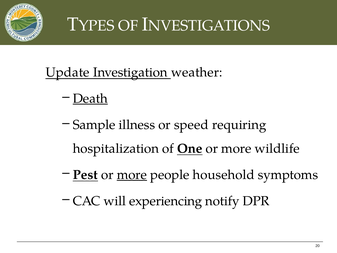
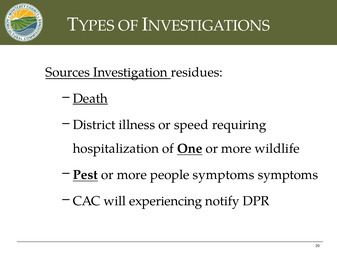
Update: Update -> Sources (68, 72)
weather: weather -> residues (197, 72)
Sample: Sample -> District (94, 125)
more underline: present -> none (132, 175)
people household: household -> symptoms (224, 175)
